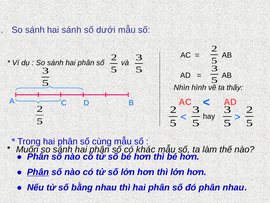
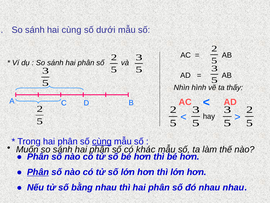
hai sánh: sánh -> cùng (72, 30)
cùng underline: none -> present (102, 141)
đó phân: phân -> nhau (210, 187)
